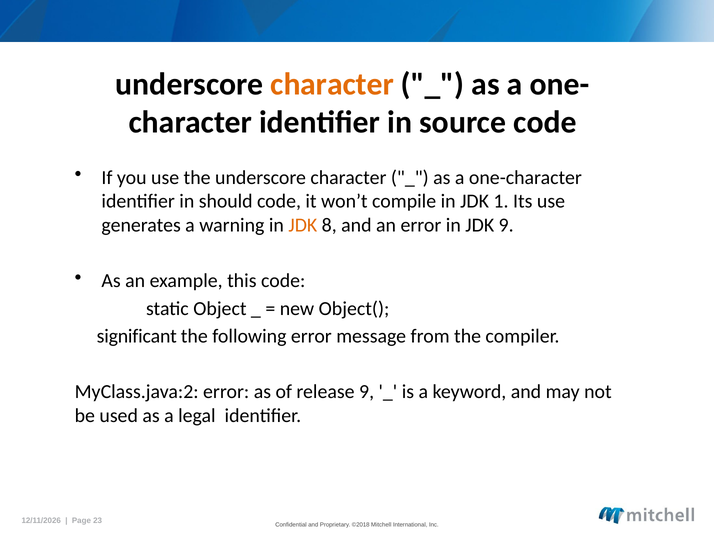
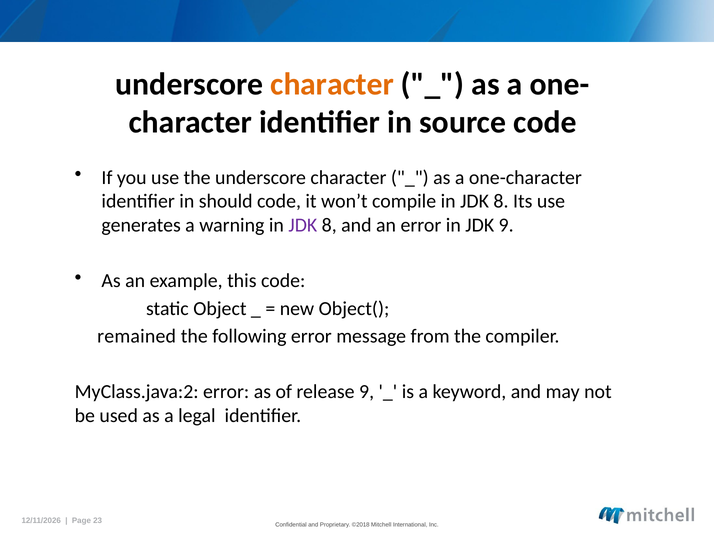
compile in JDK 1: 1 -> 8 (501, 201)
JDK colour: orange -> purple (303, 225)
significant: significant -> remained (137, 336)
